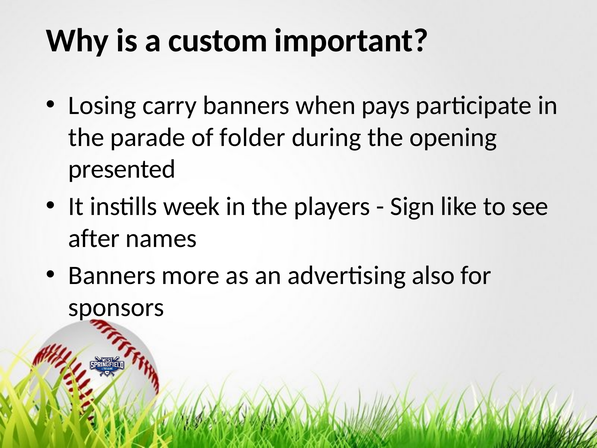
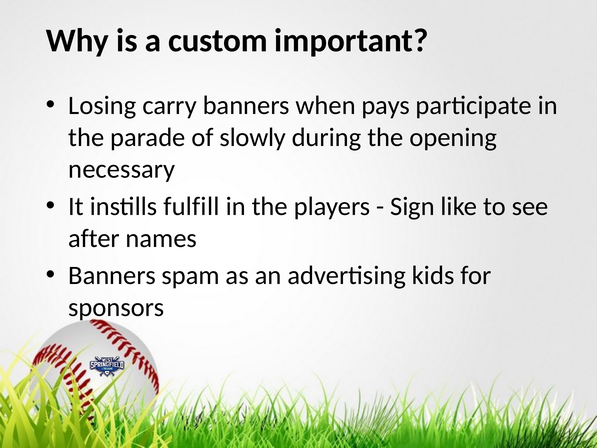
folder: folder -> slowly (253, 137)
presented: presented -> necessary (122, 169)
week: week -> fulfill (191, 206)
more: more -> spam (191, 275)
also: also -> kids (433, 275)
